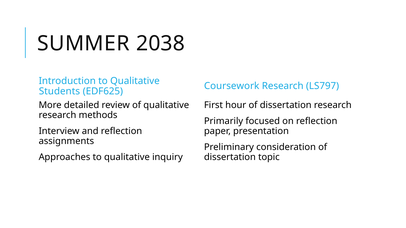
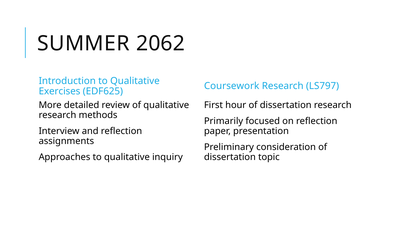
2038: 2038 -> 2062 (161, 44)
Students: Students -> Exercises (60, 91)
